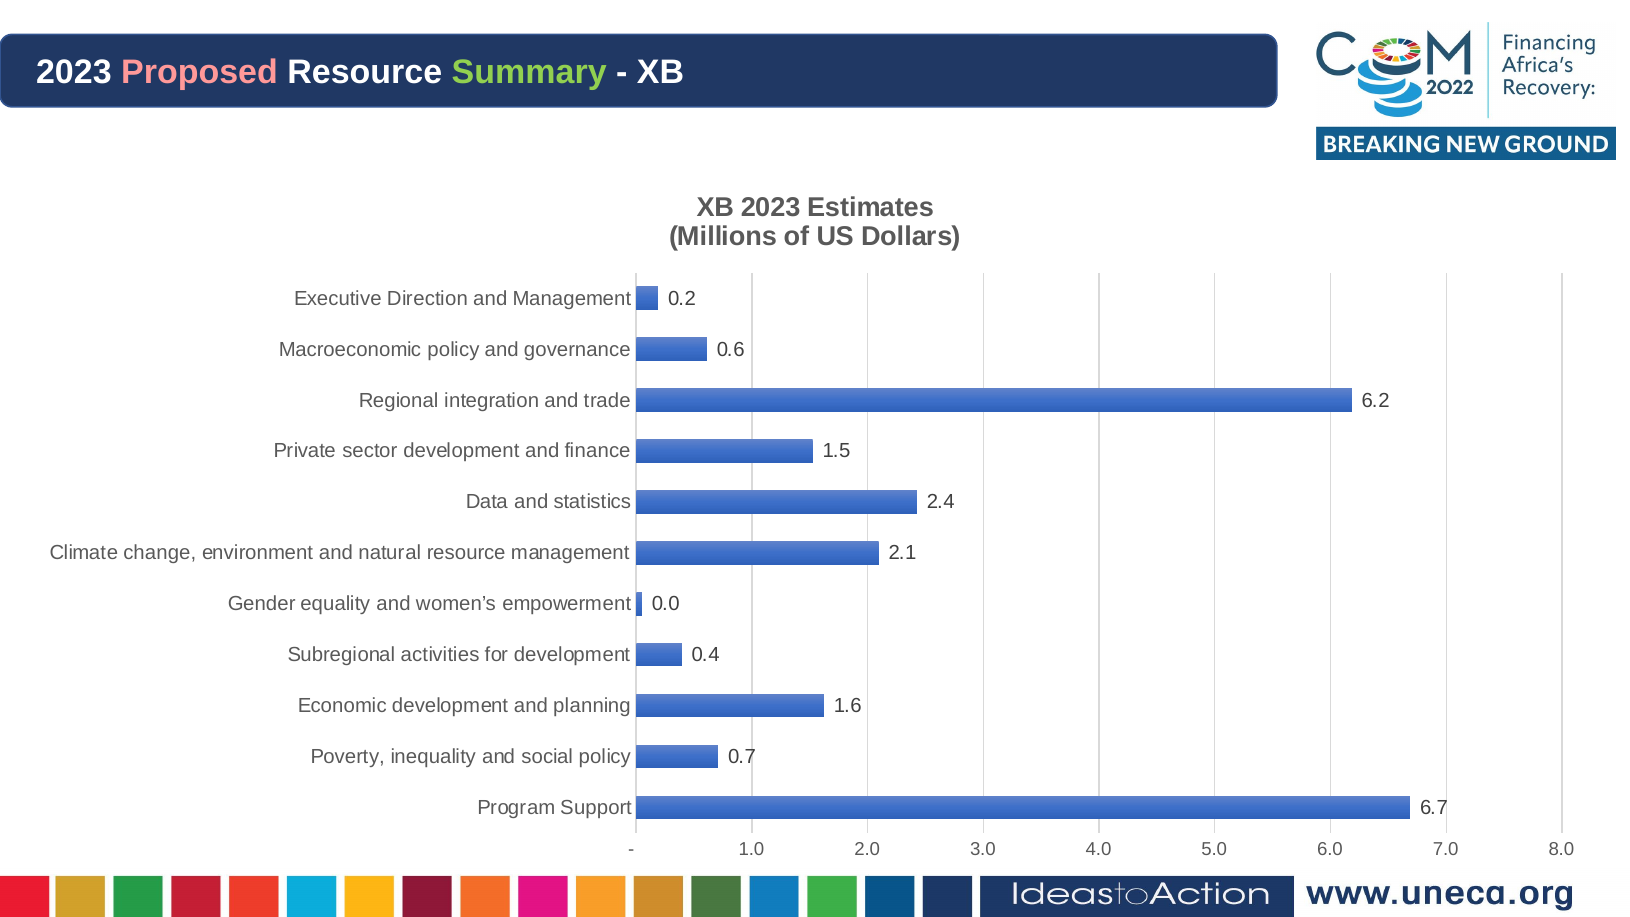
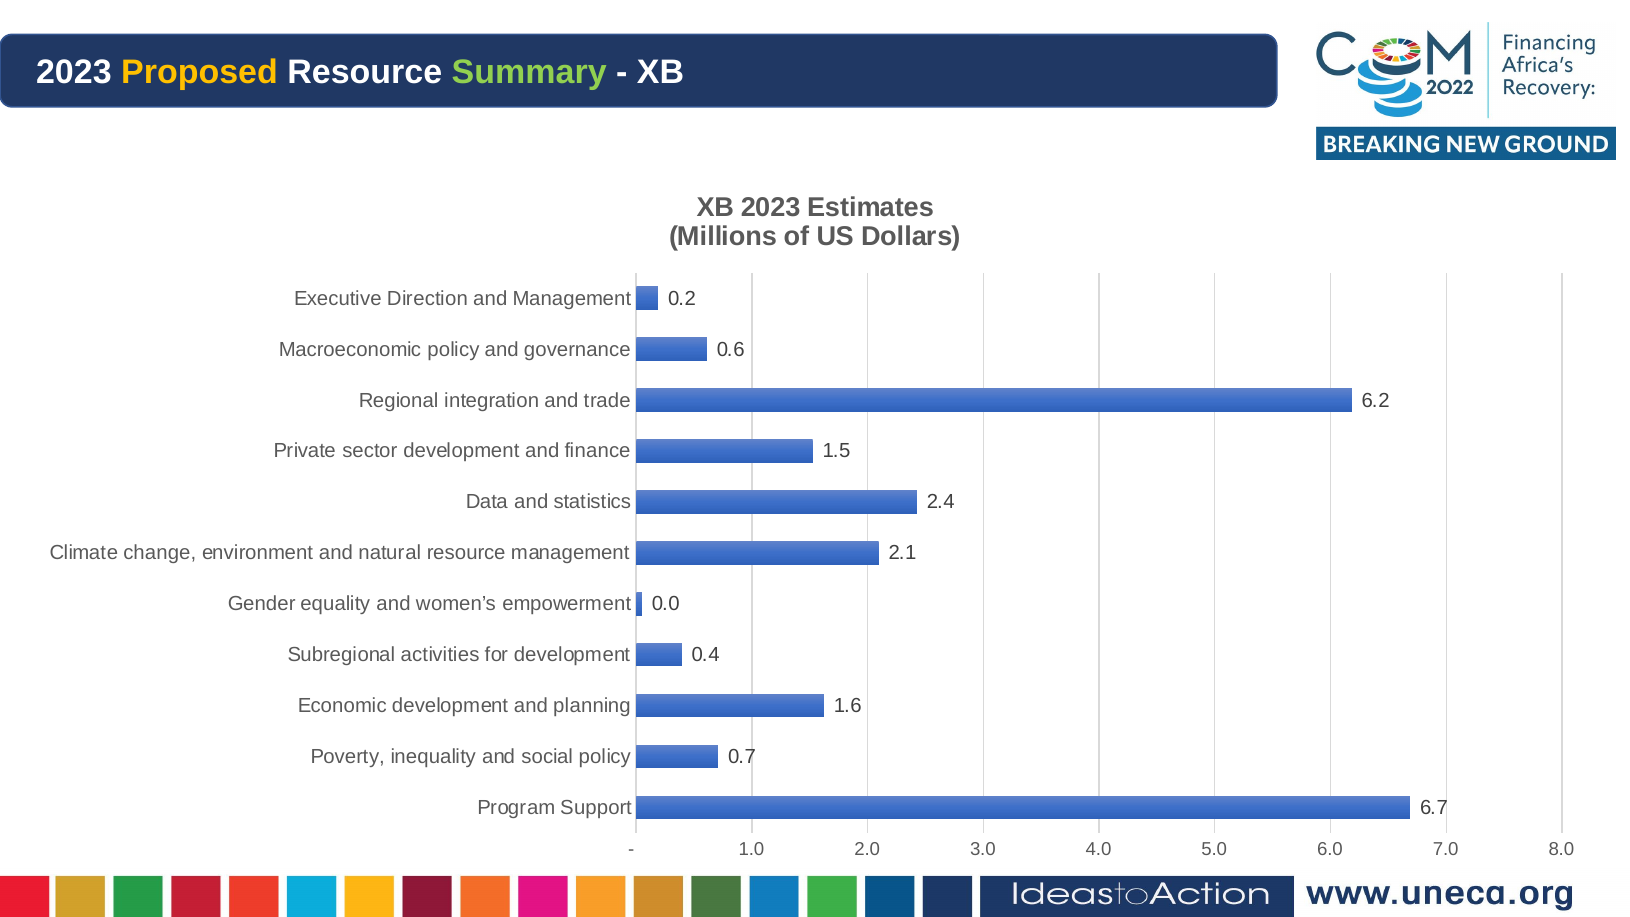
Proposed colour: pink -> yellow (199, 72)
